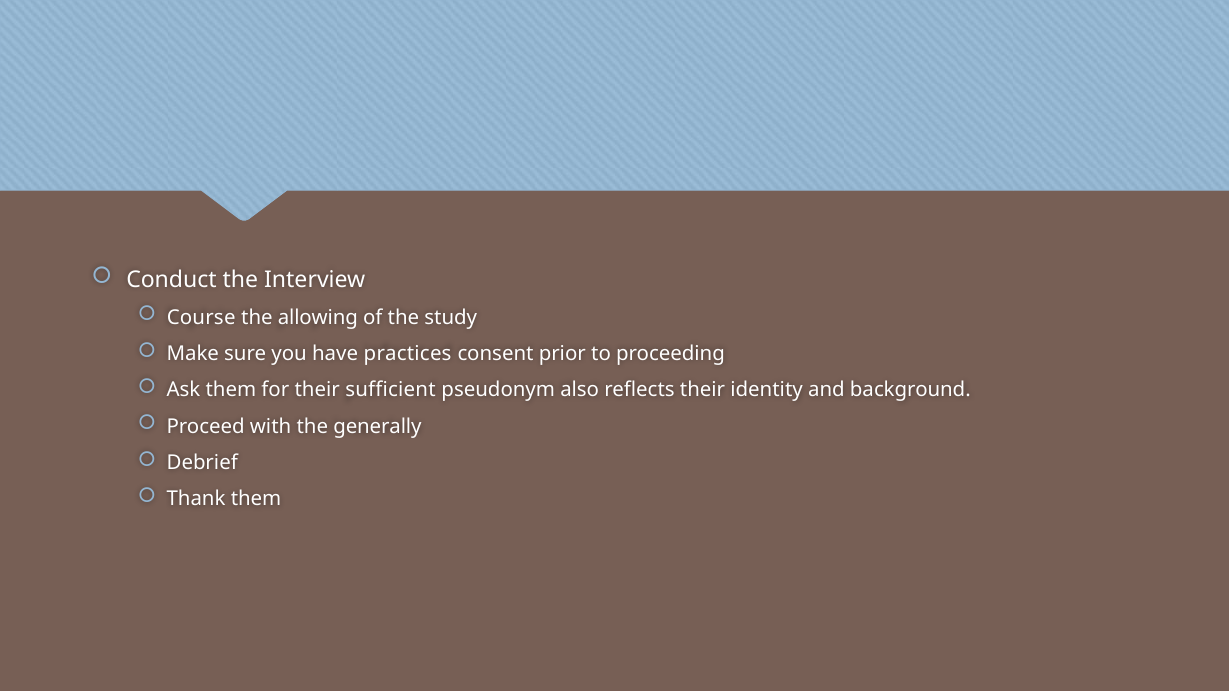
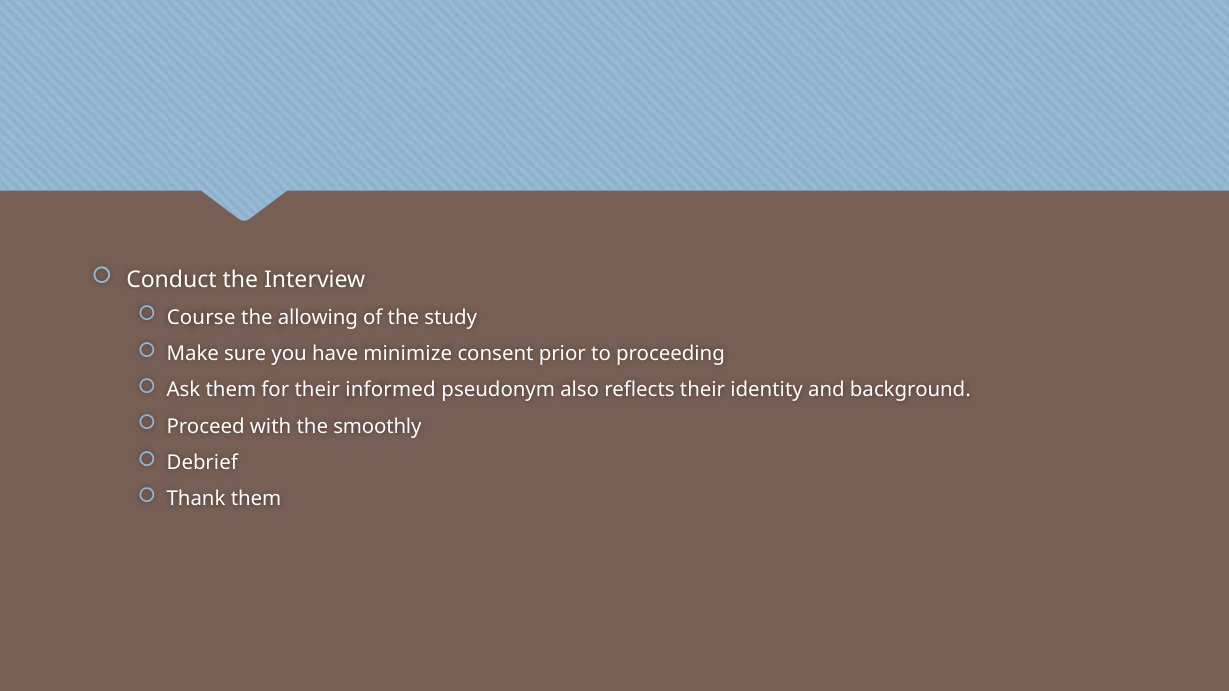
practices: practices -> minimize (408, 354)
sufficient: sufficient -> informed (391, 390)
generally: generally -> smoothly (377, 427)
